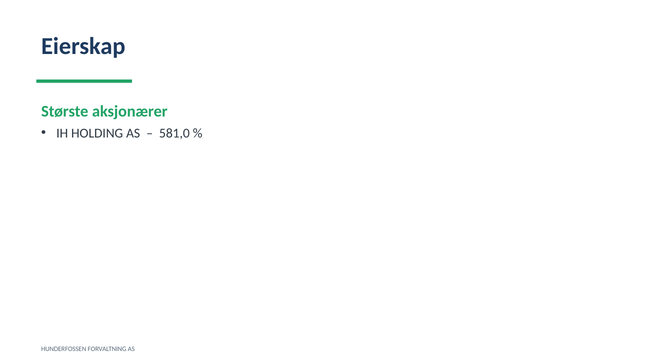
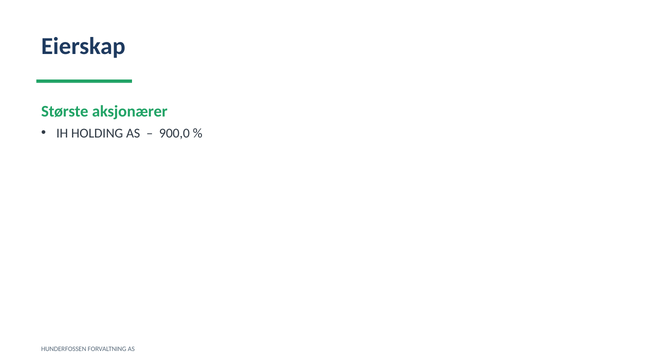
581,0: 581,0 -> 900,0 (174, 133)
